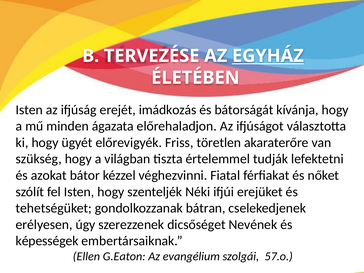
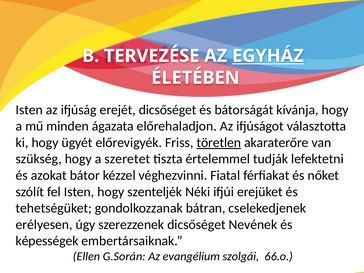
erejét imádkozás: imádkozás -> dicsőséget (168, 110)
töretlen underline: none -> present (219, 143)
világban: világban -> szeretet (127, 159)
G.Eaton: G.Eaton -> G.Során (124, 256)
57.o: 57.o -> 66.o (279, 256)
